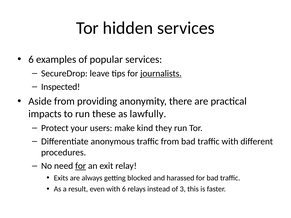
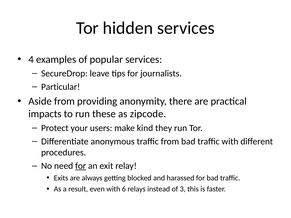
6: 6 -> 4 (31, 59)
journalists underline: present -> none (161, 73)
Inspected: Inspected -> Particular (61, 87)
lawfully: lawfully -> zipcode (148, 114)
